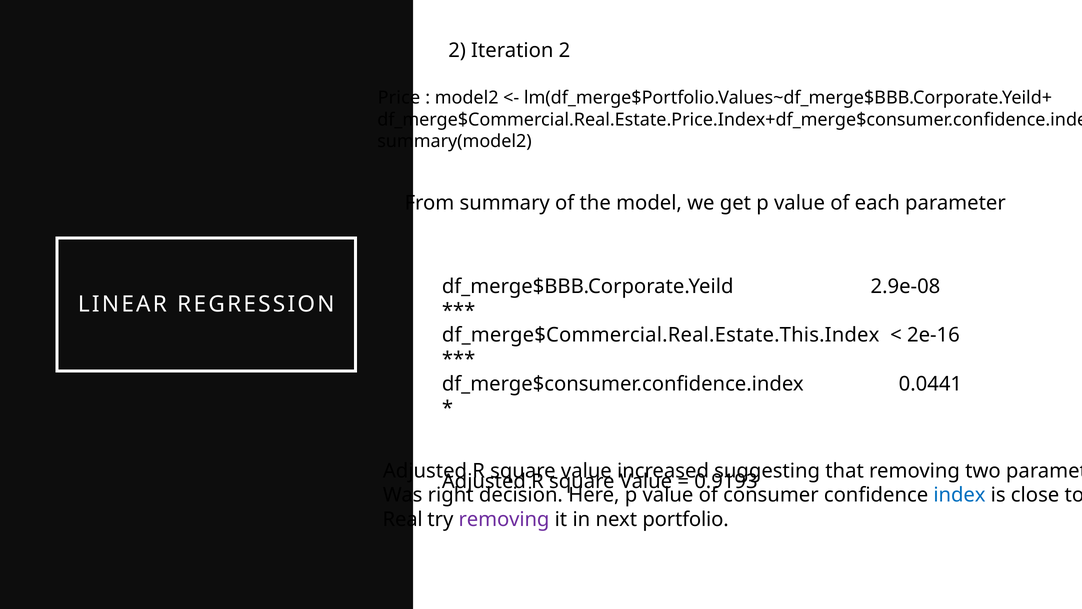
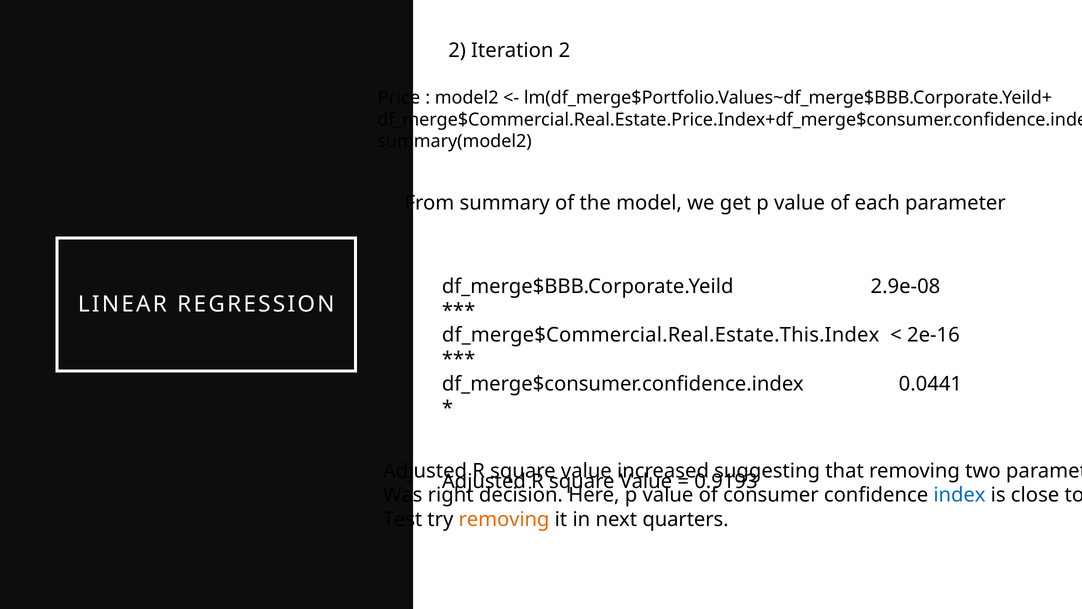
Real: Real -> Test (403, 519)
removing colour: purple -> orange (504, 519)
portfolio: portfolio -> quarters (686, 519)
